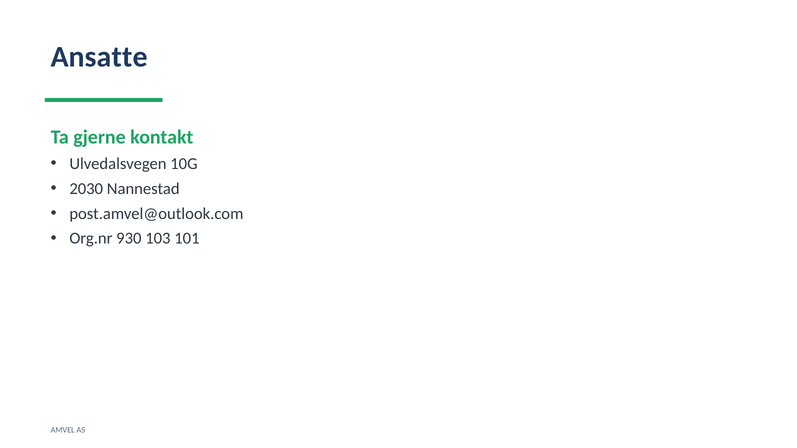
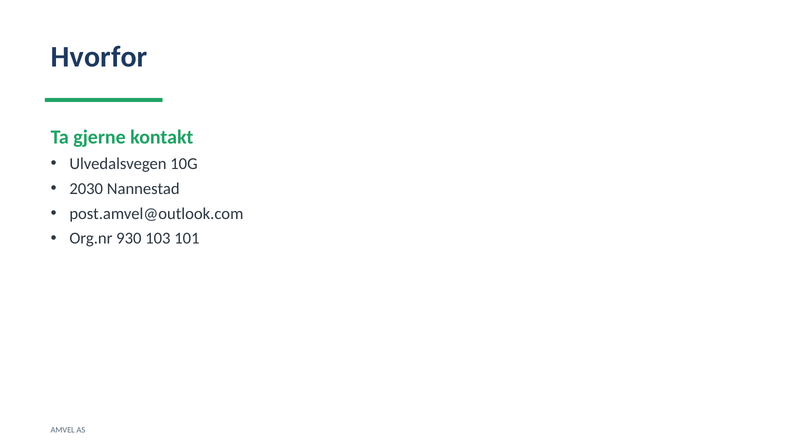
Ansatte: Ansatte -> Hvorfor (99, 57)
